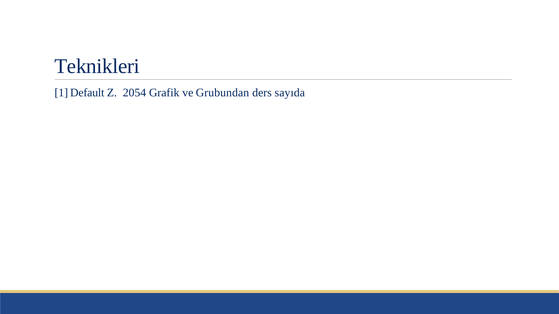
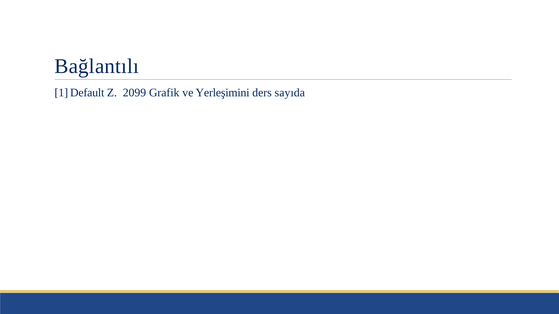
Teknikleri: Teknikleri -> Bağlantılı (97, 66)
2054: 2054 -> 2099 (134, 93)
Grubundan: Grubundan -> Yerleşimini (223, 93)
